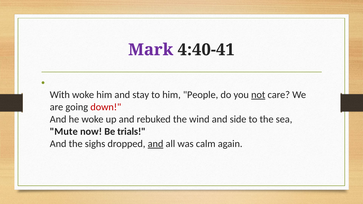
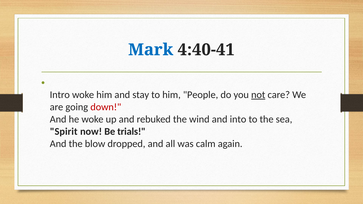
Mark colour: purple -> blue (151, 50)
With: With -> Intro (60, 95)
side: side -> into (238, 119)
Mute: Mute -> Spirit (64, 132)
sighs: sighs -> blow (95, 144)
and underline: present -> none (156, 144)
